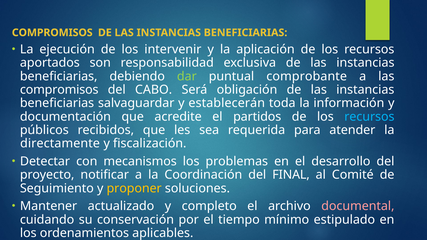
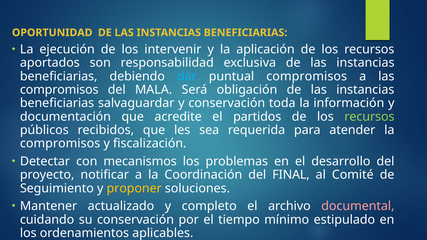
COMPROMISOS: COMPROMISOS -> OPORTUNIDAD (52, 33)
dar colour: light green -> light blue (187, 76)
puntual comprobante: comprobante -> compromisos (307, 76)
CABO: CABO -> MALA (154, 90)
y establecerán: establecerán -> conservación (227, 103)
recursos colour: light blue -> light green (369, 117)
directamente: directamente -> compromisos (60, 144)
